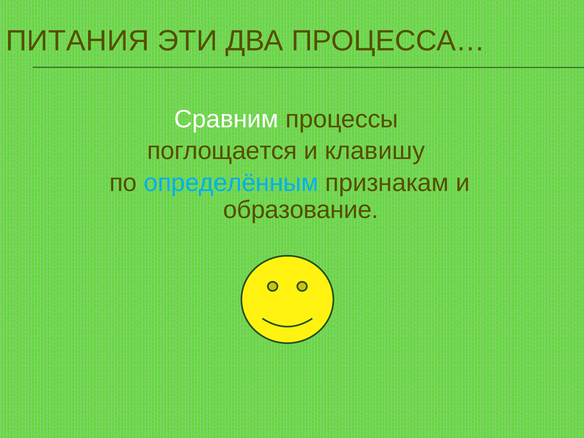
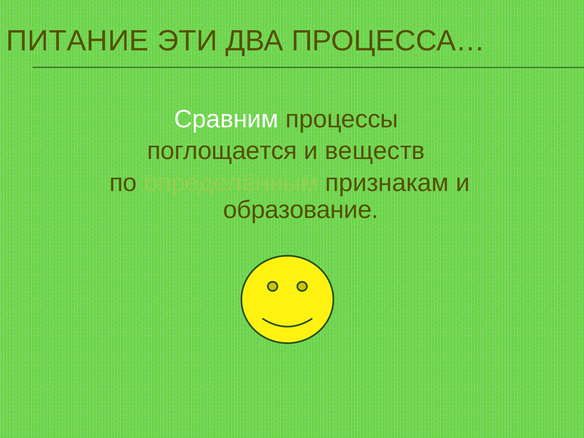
ПИТАНИЯ: ПИТАНИЯ -> ПИТАНИЕ (78, 41)
клавишу: клавишу -> веществ (375, 151)
определённым colour: light blue -> light green (231, 183)
